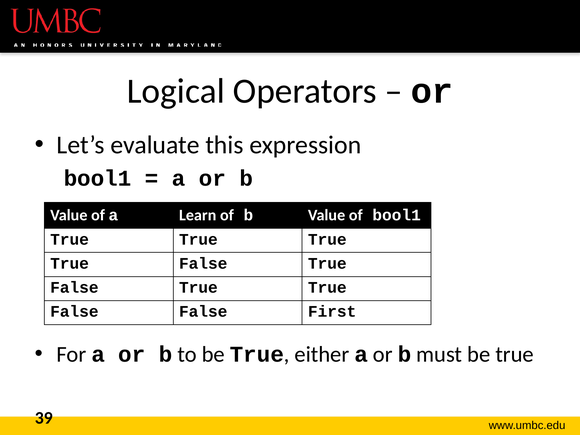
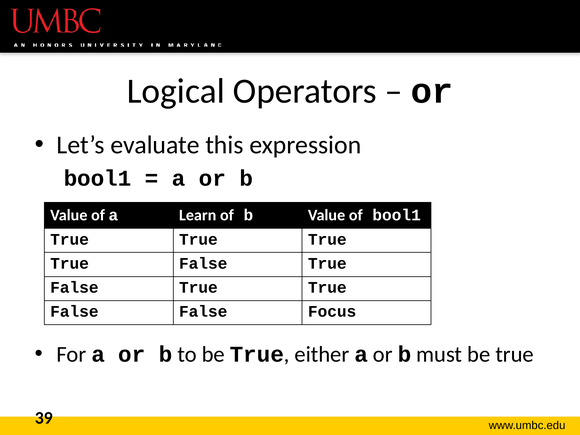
First: First -> Focus (332, 312)
